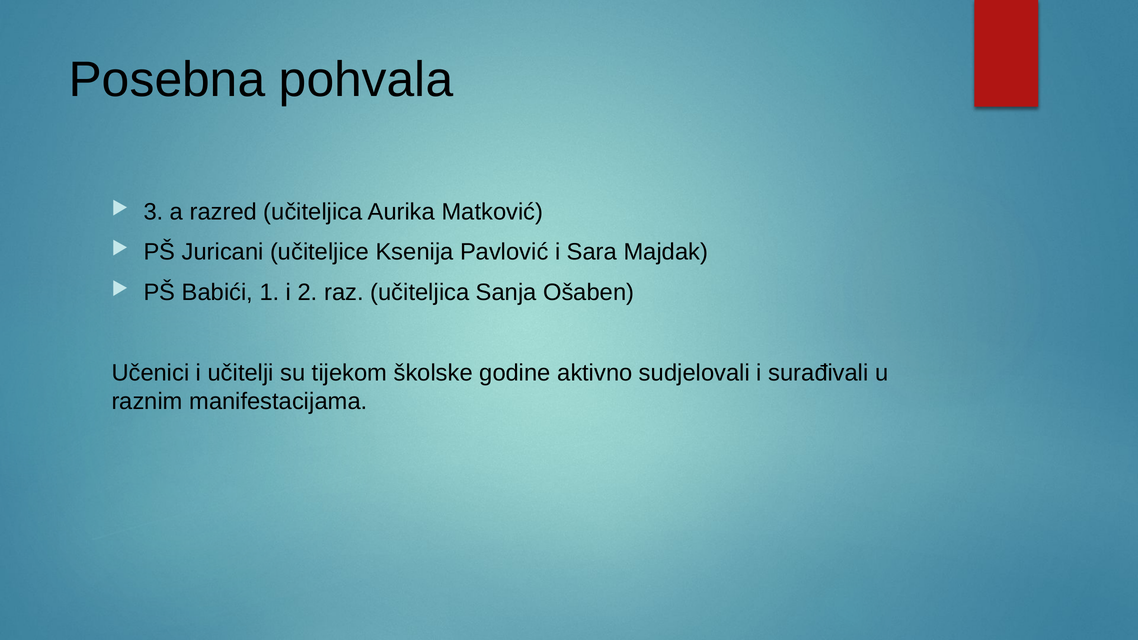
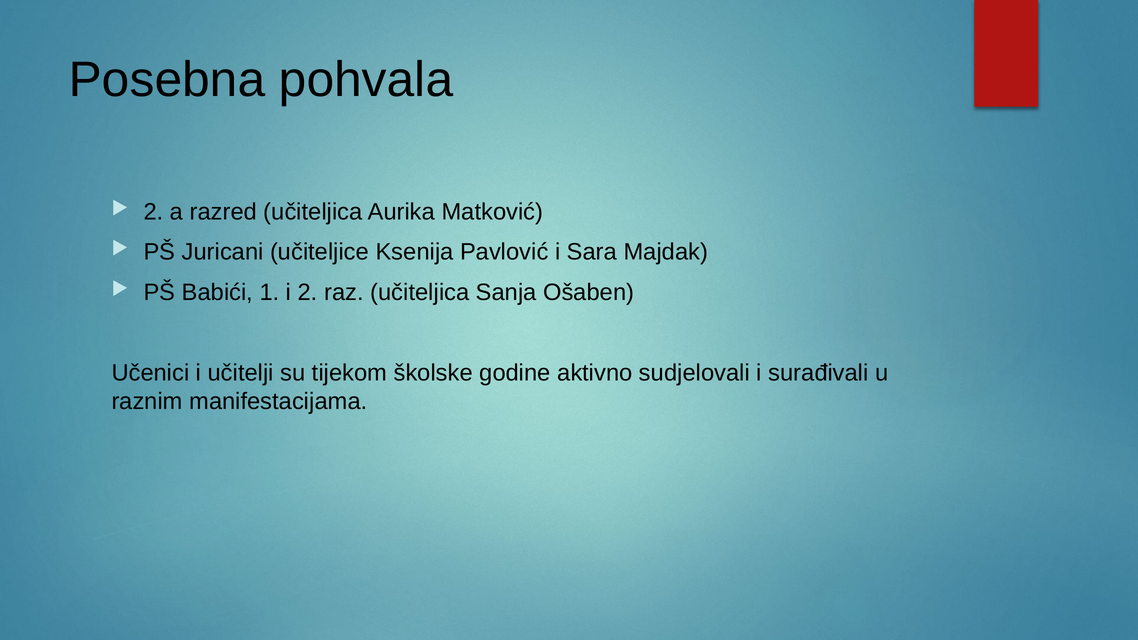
3: 3 -> 2 (153, 212)
